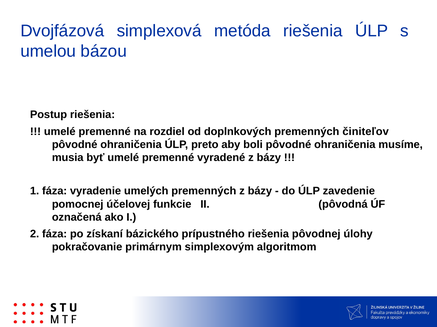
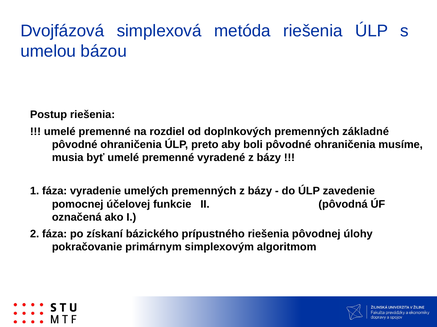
činiteľov: činiteľov -> základné (366, 132)
